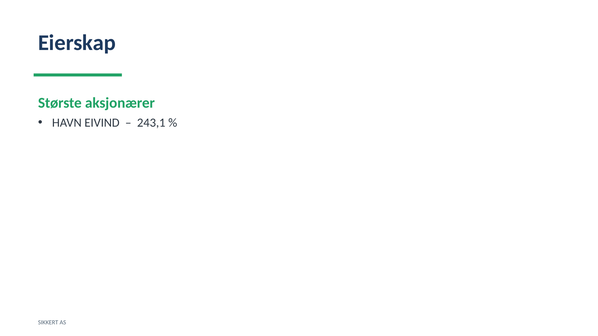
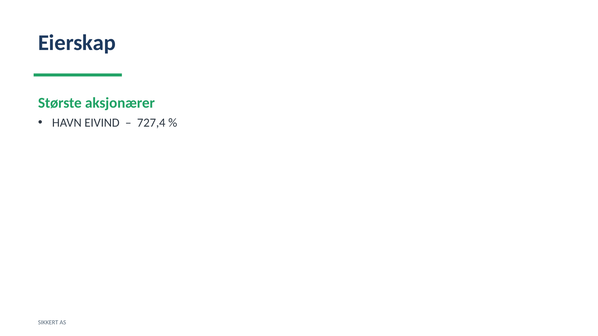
243,1: 243,1 -> 727,4 (151, 123)
